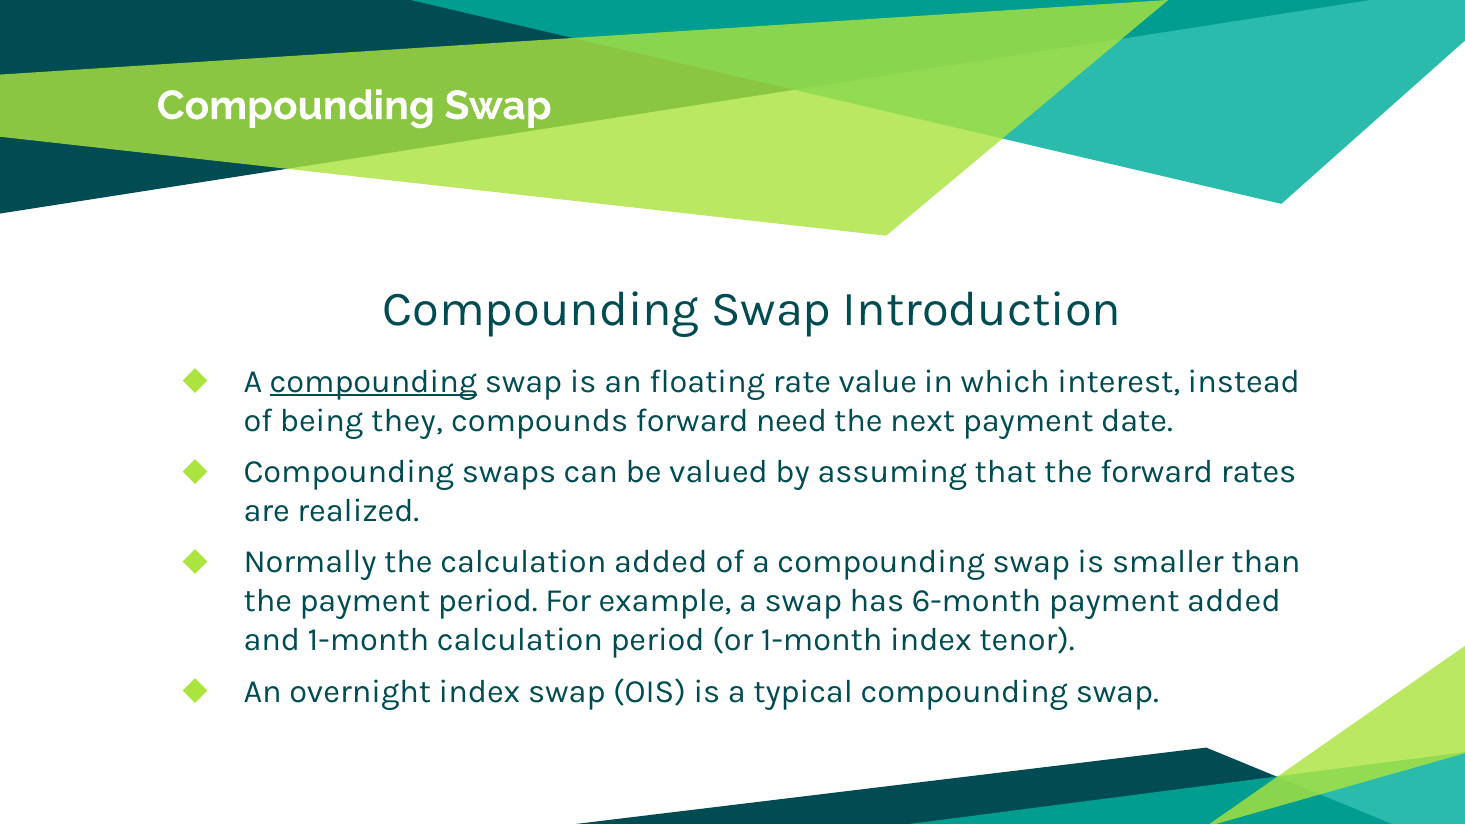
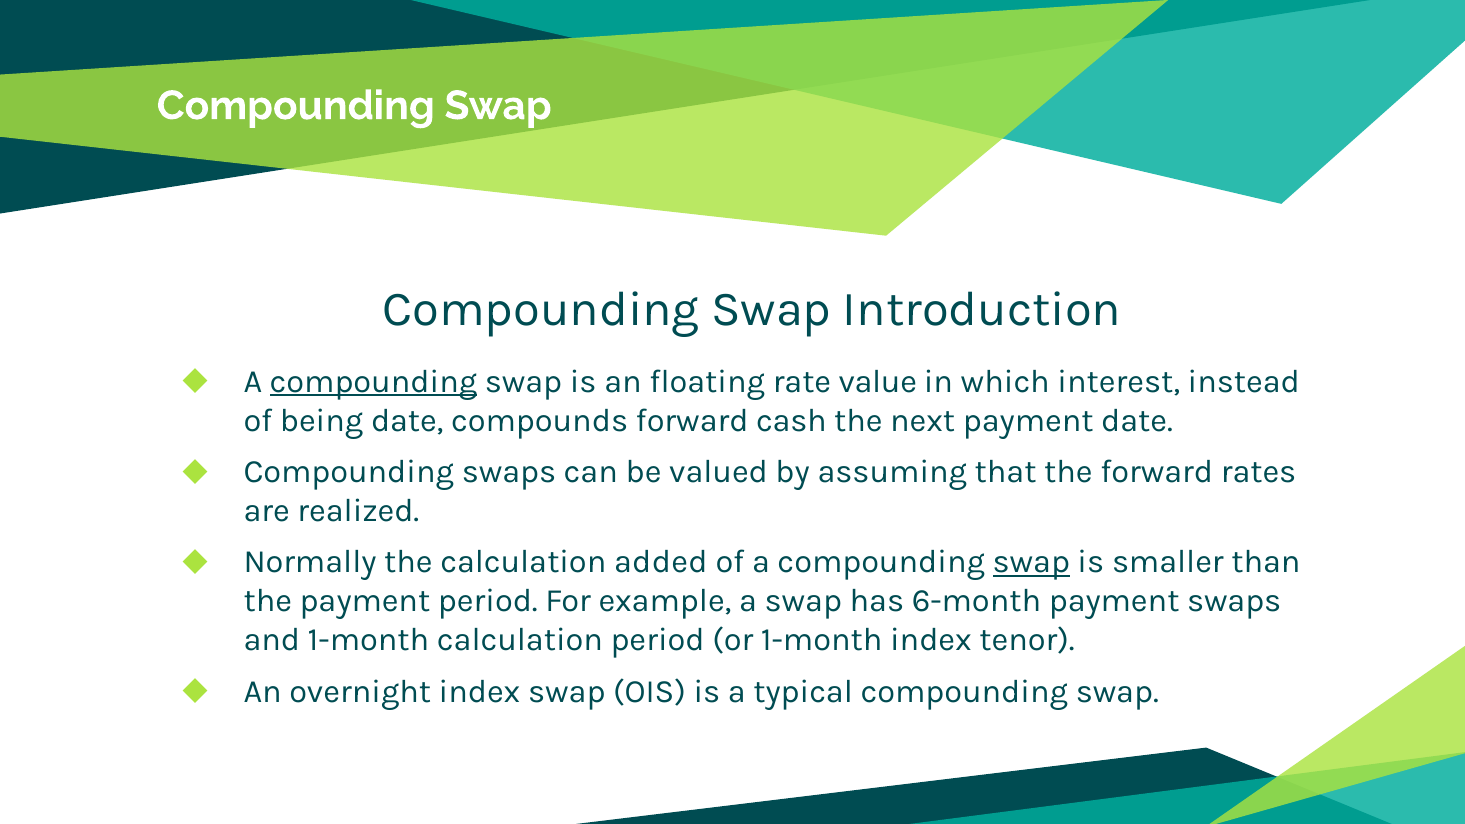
being they: they -> date (407, 421)
need: need -> cash (791, 421)
swap underline: none -> present (1031, 562)
payment added: added -> swaps (1234, 601)
